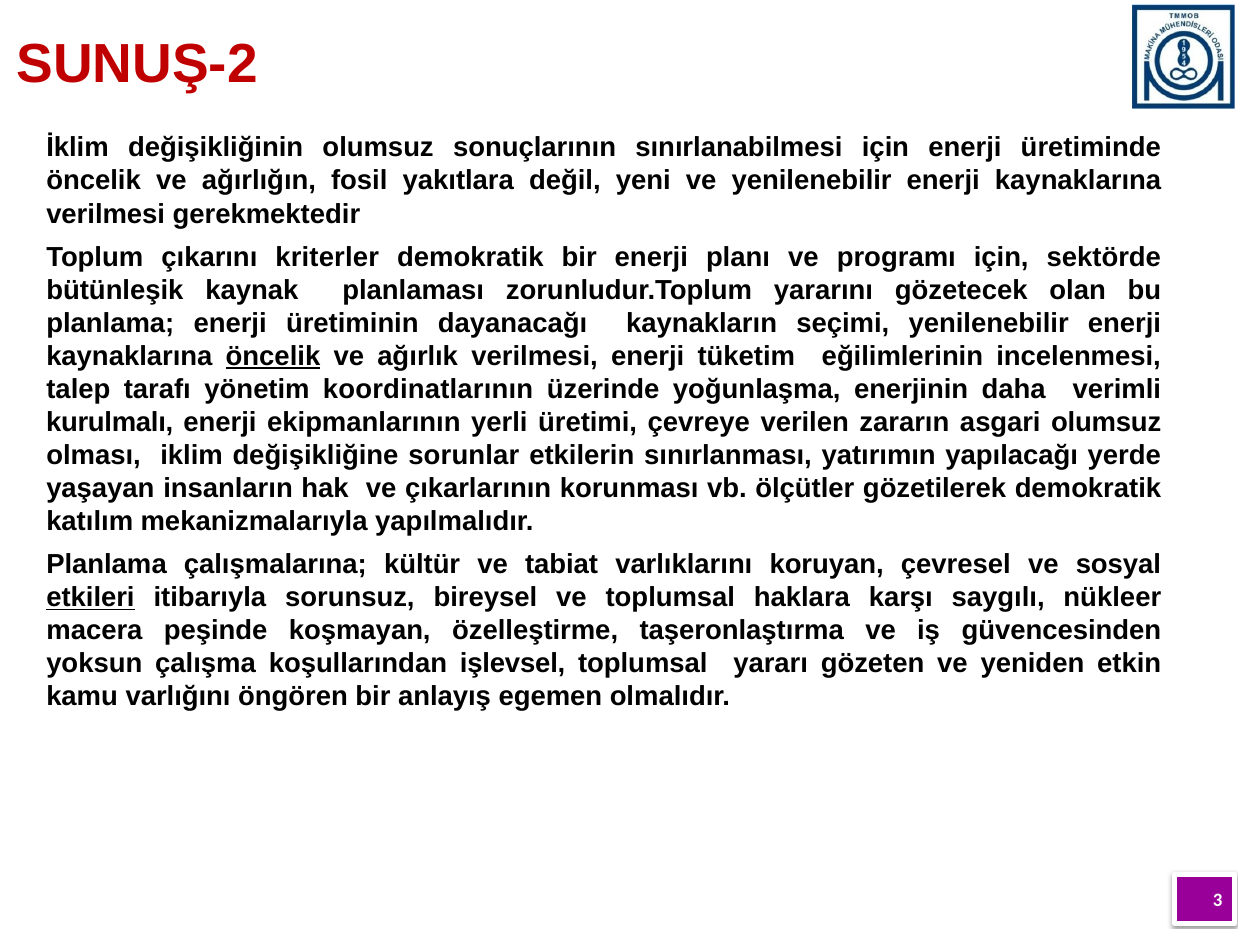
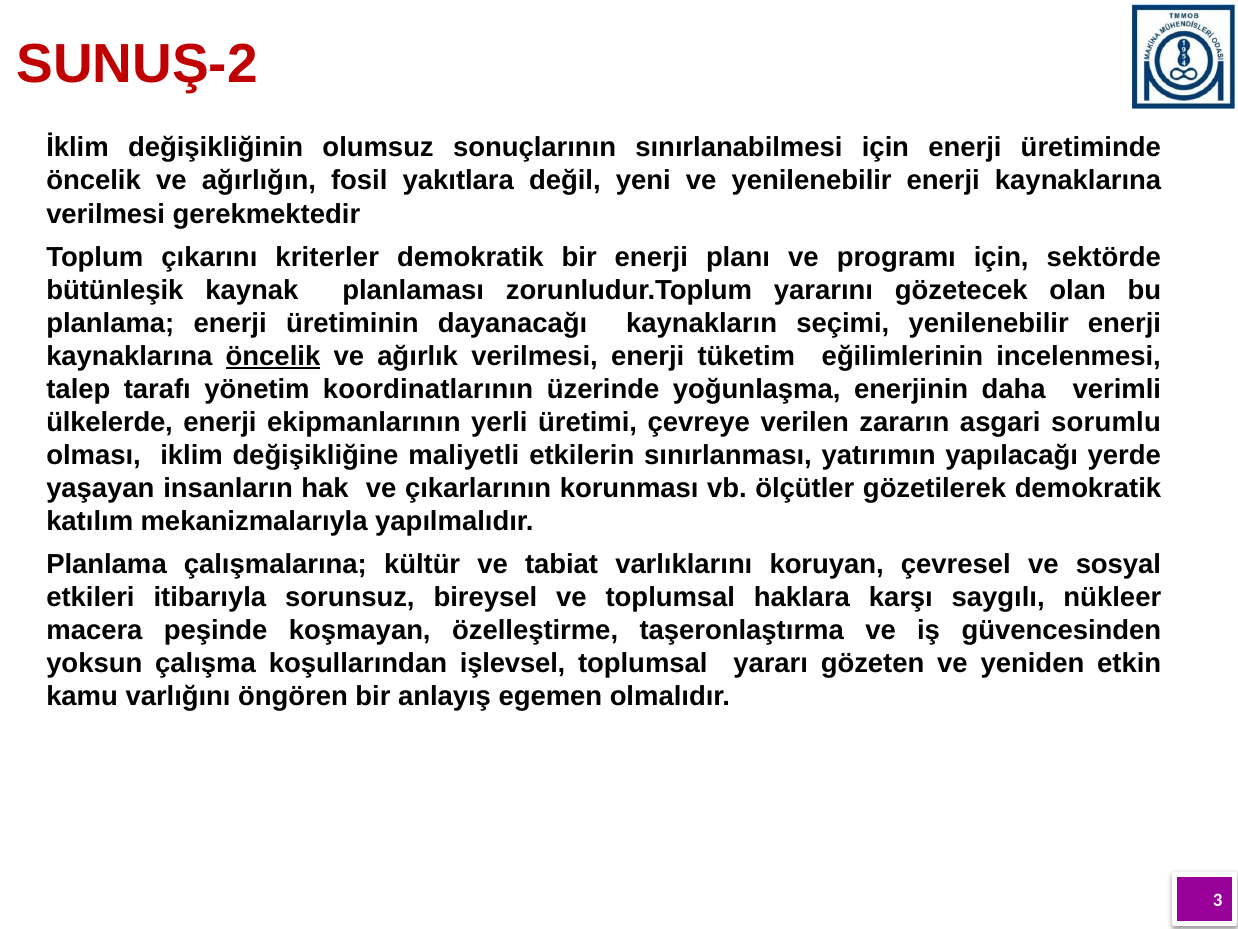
kurulmalı: kurulmalı -> ülkelerde (110, 422)
asgari olumsuz: olumsuz -> sorumlu (1106, 422)
sorunlar: sorunlar -> maliyetli (464, 455)
etkileri underline: present -> none (91, 597)
